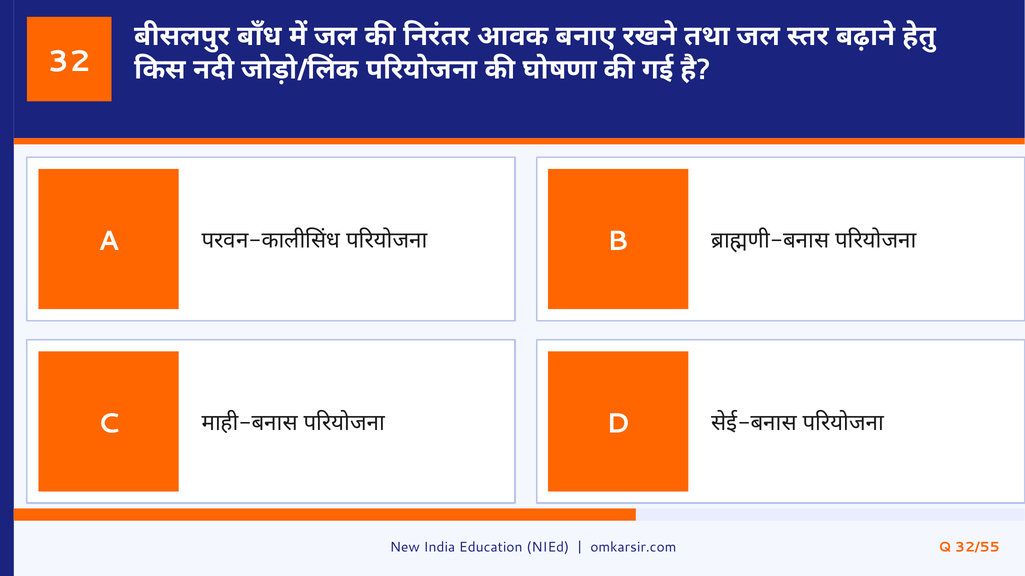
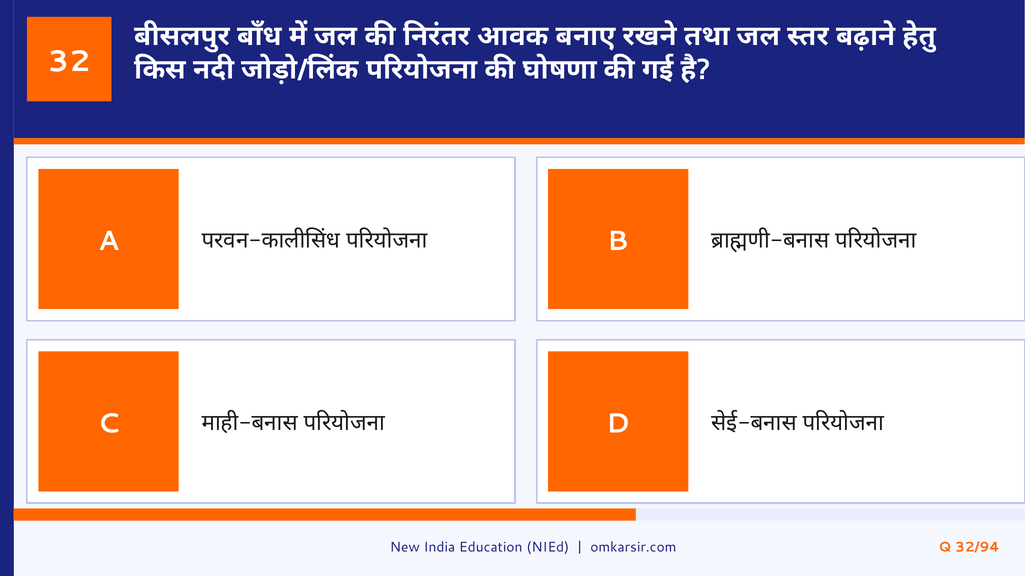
32/55: 32/55 -> 32/94 (977, 547)
